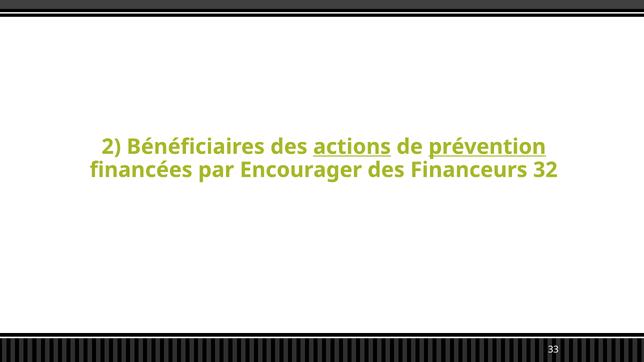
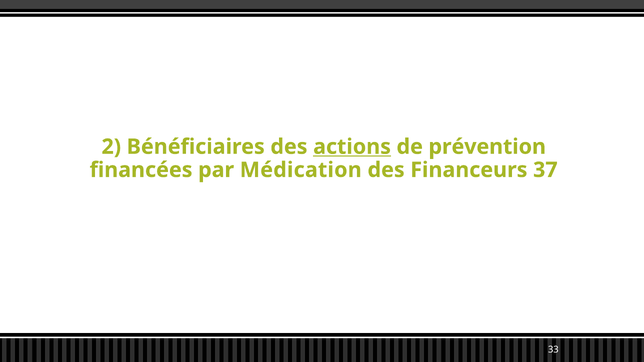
prévention underline: present -> none (487, 147)
Encourager: Encourager -> Médication (301, 170)
32: 32 -> 37 (545, 170)
